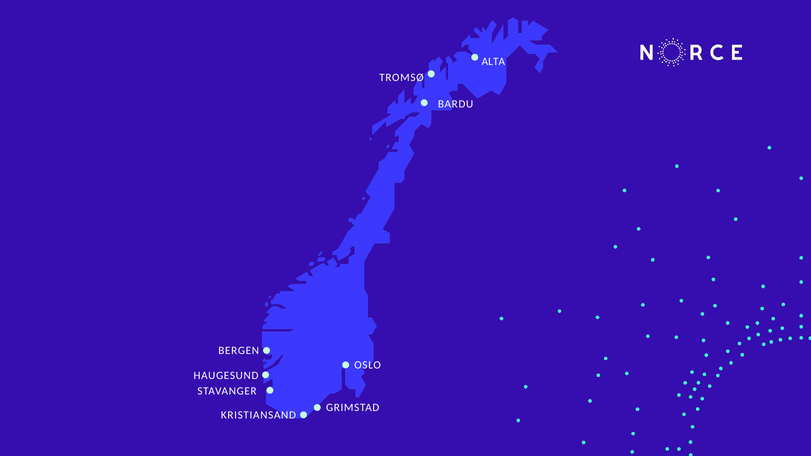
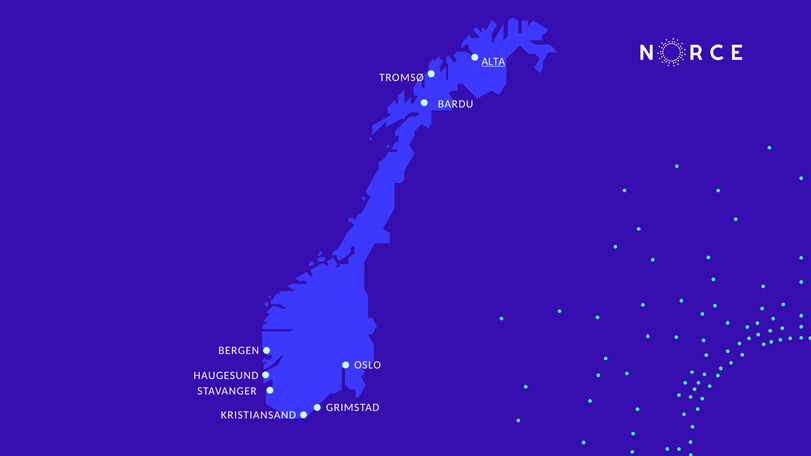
ALTA underline: none -> present (493, 61)
